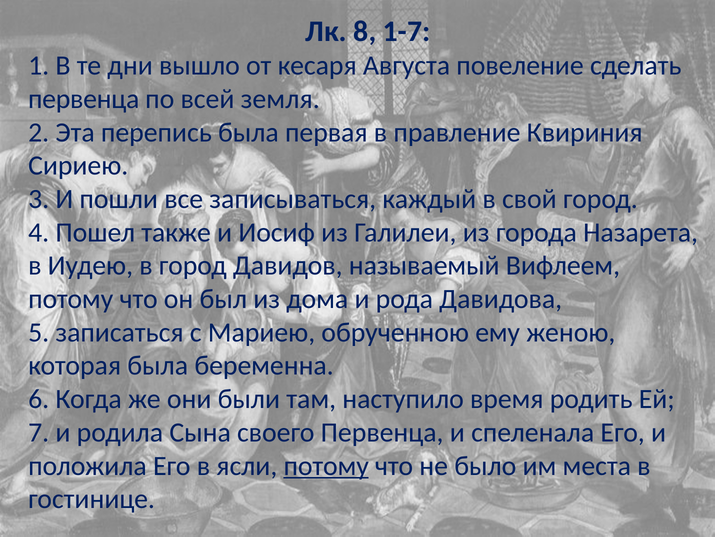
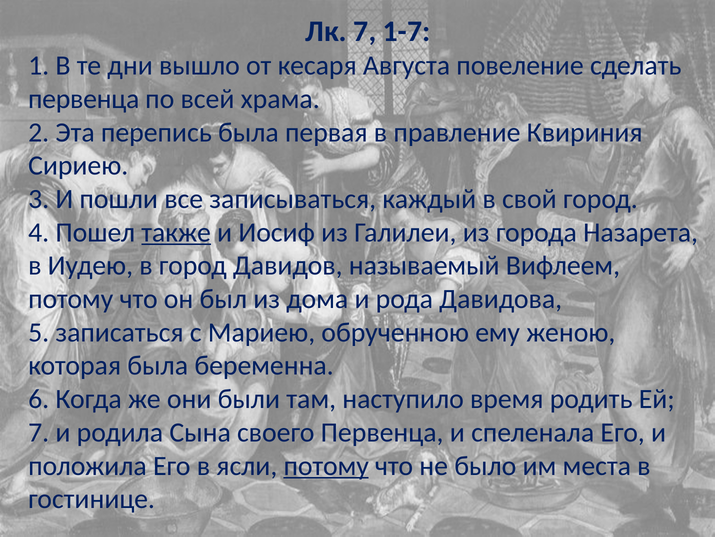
Лк 8: 8 -> 7 (365, 31)
земля: земля -> храма (280, 99)
также underline: none -> present (176, 232)
